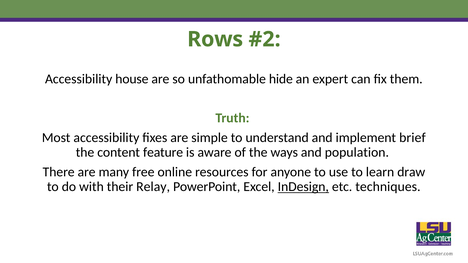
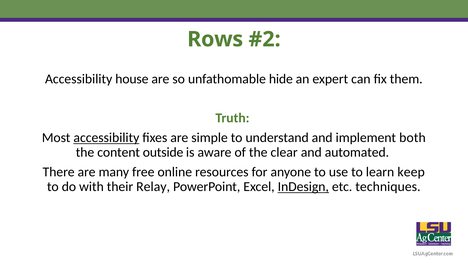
accessibility underline: none -> present (106, 138)
brief: brief -> both (412, 138)
feature: feature -> outside (163, 153)
ways: ways -> clear (284, 153)
population: population -> automated (357, 153)
draw: draw -> keep (411, 172)
